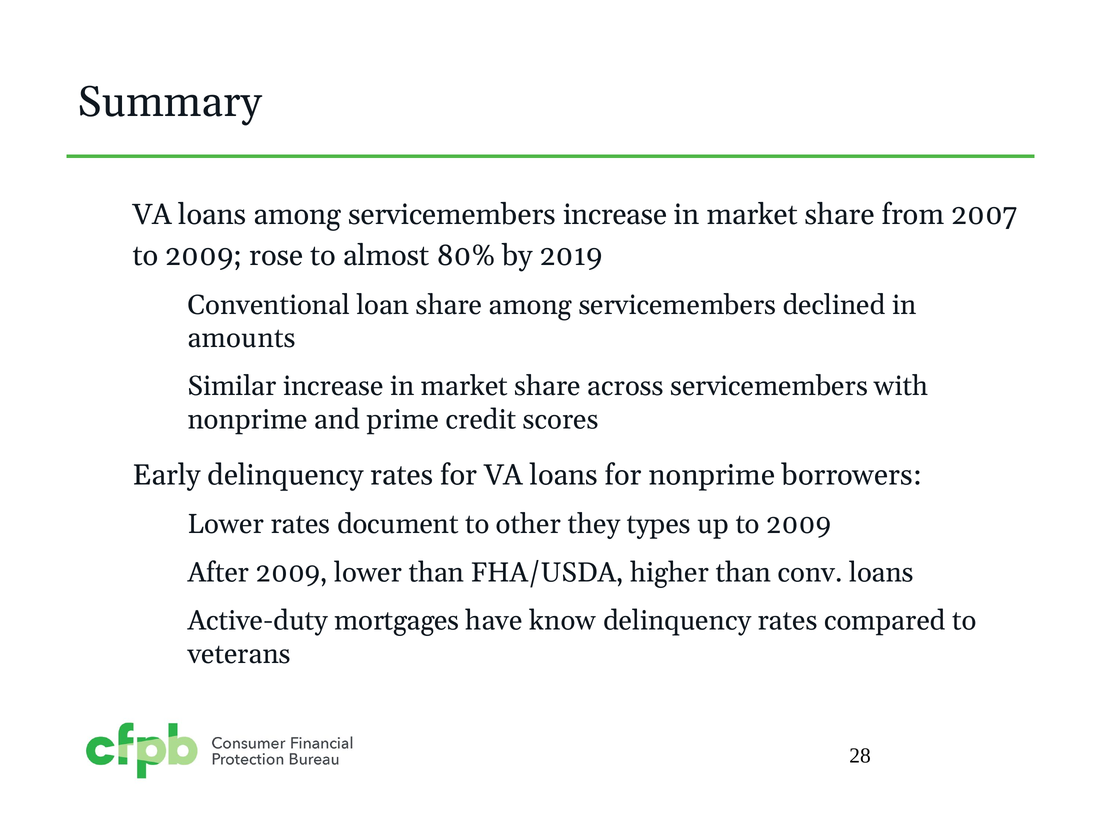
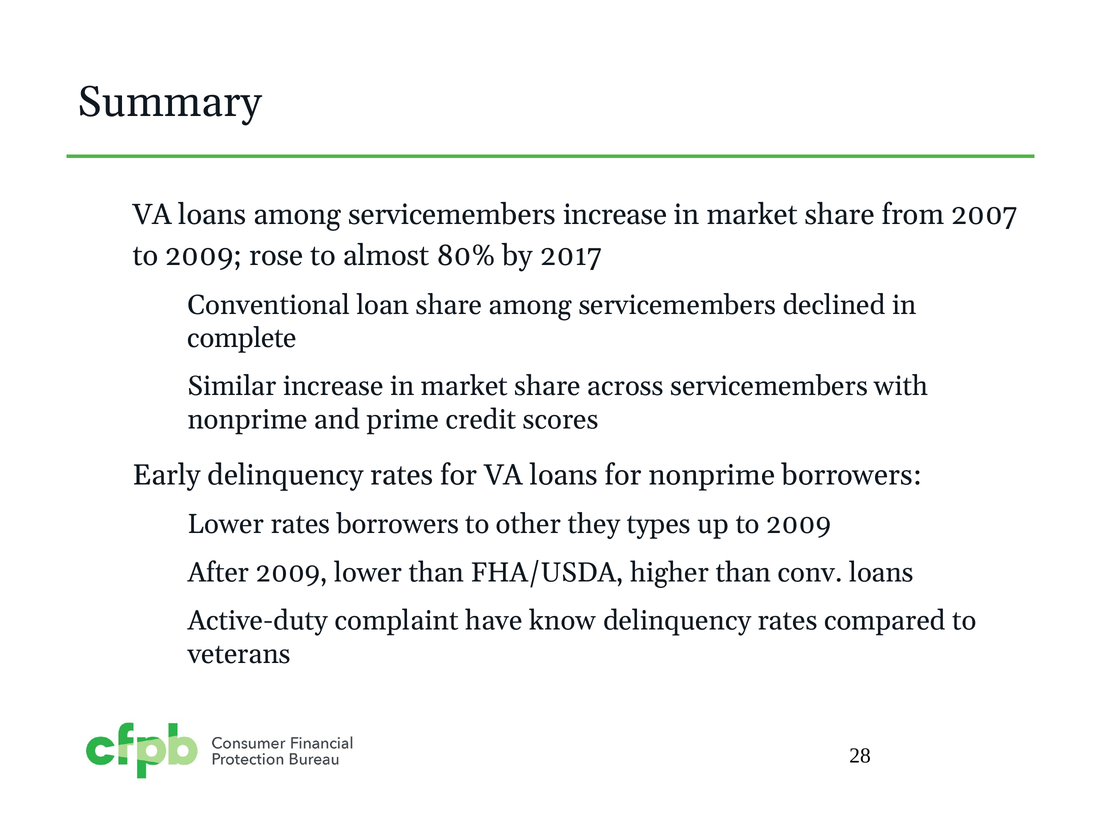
2019: 2019 -> 2017 (571, 256)
amounts: amounts -> complete (242, 338)
rates document: document -> borrowers (398, 524)
mortgages: mortgages -> complaint (397, 621)
